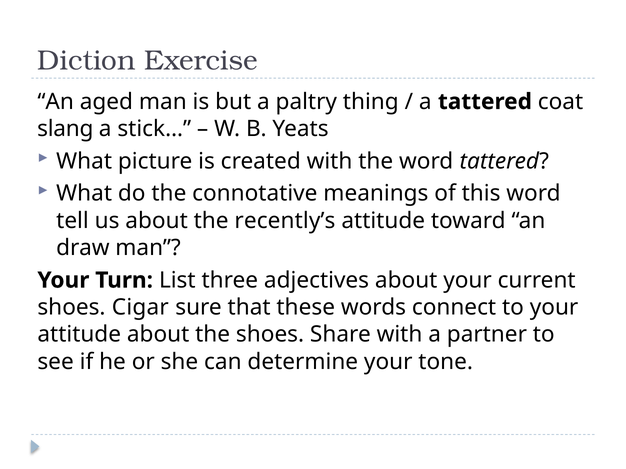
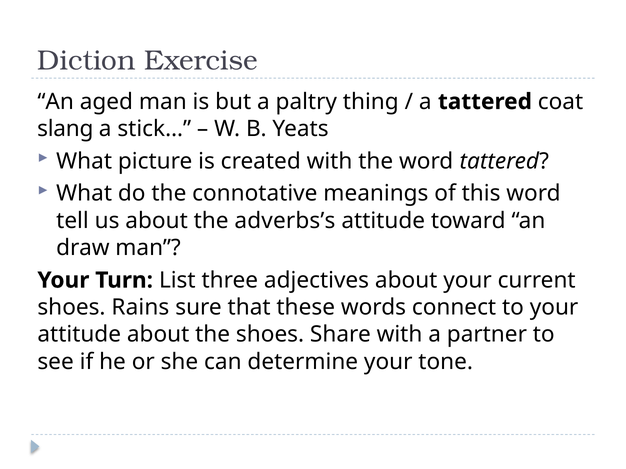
recently’s: recently’s -> adverbs’s (285, 221)
Cigar: Cigar -> Rains (140, 308)
